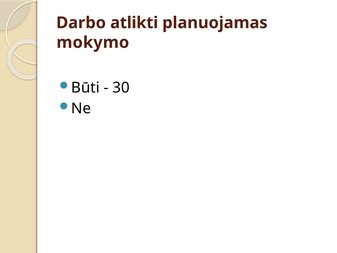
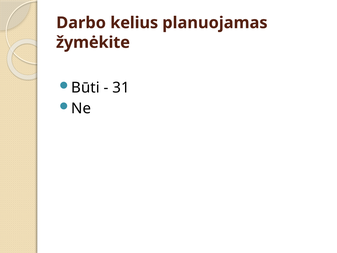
atlikti: atlikti -> kelius (134, 23)
mokymo: mokymo -> žymėkite (93, 42)
30: 30 -> 31 (121, 88)
